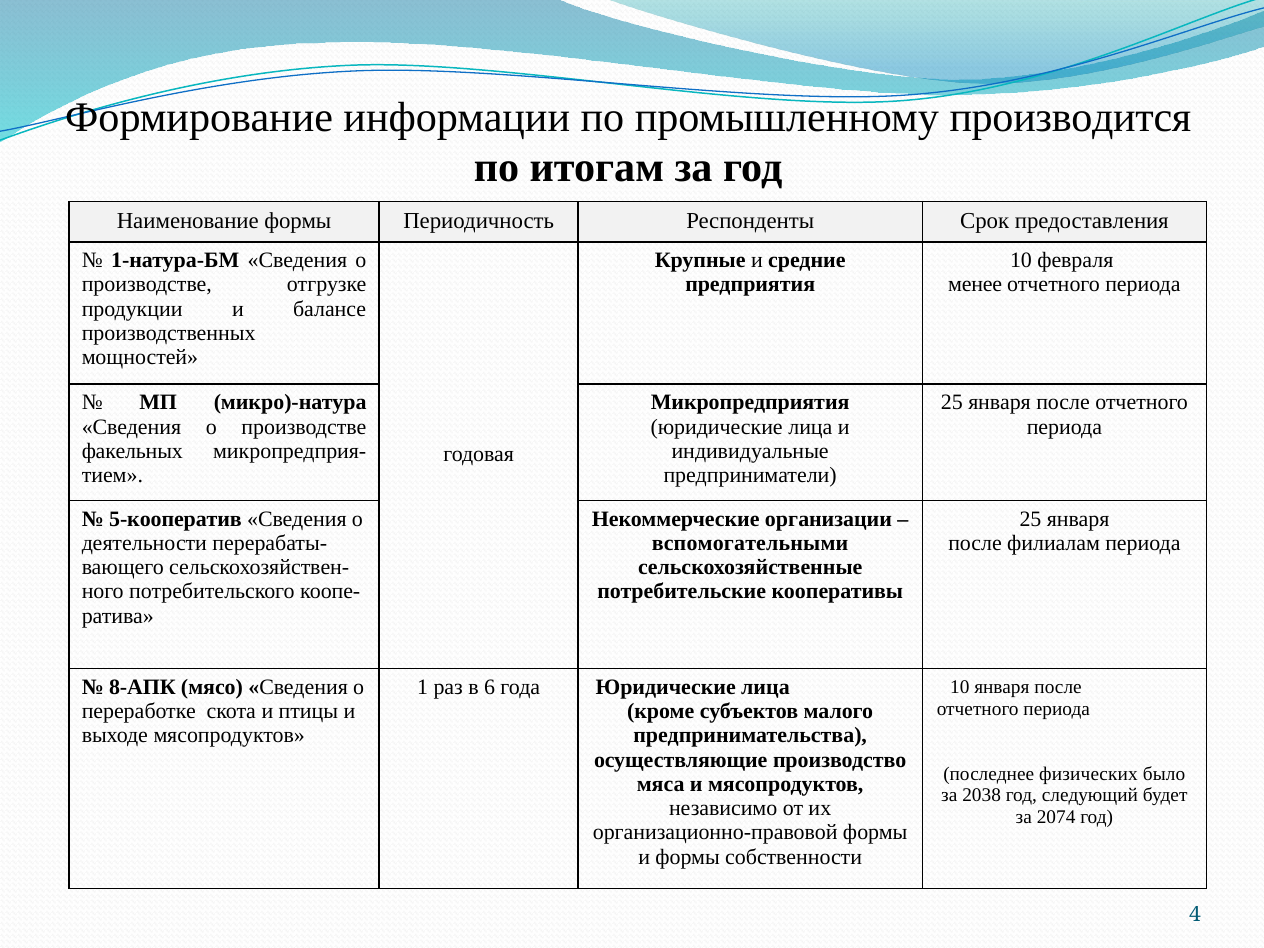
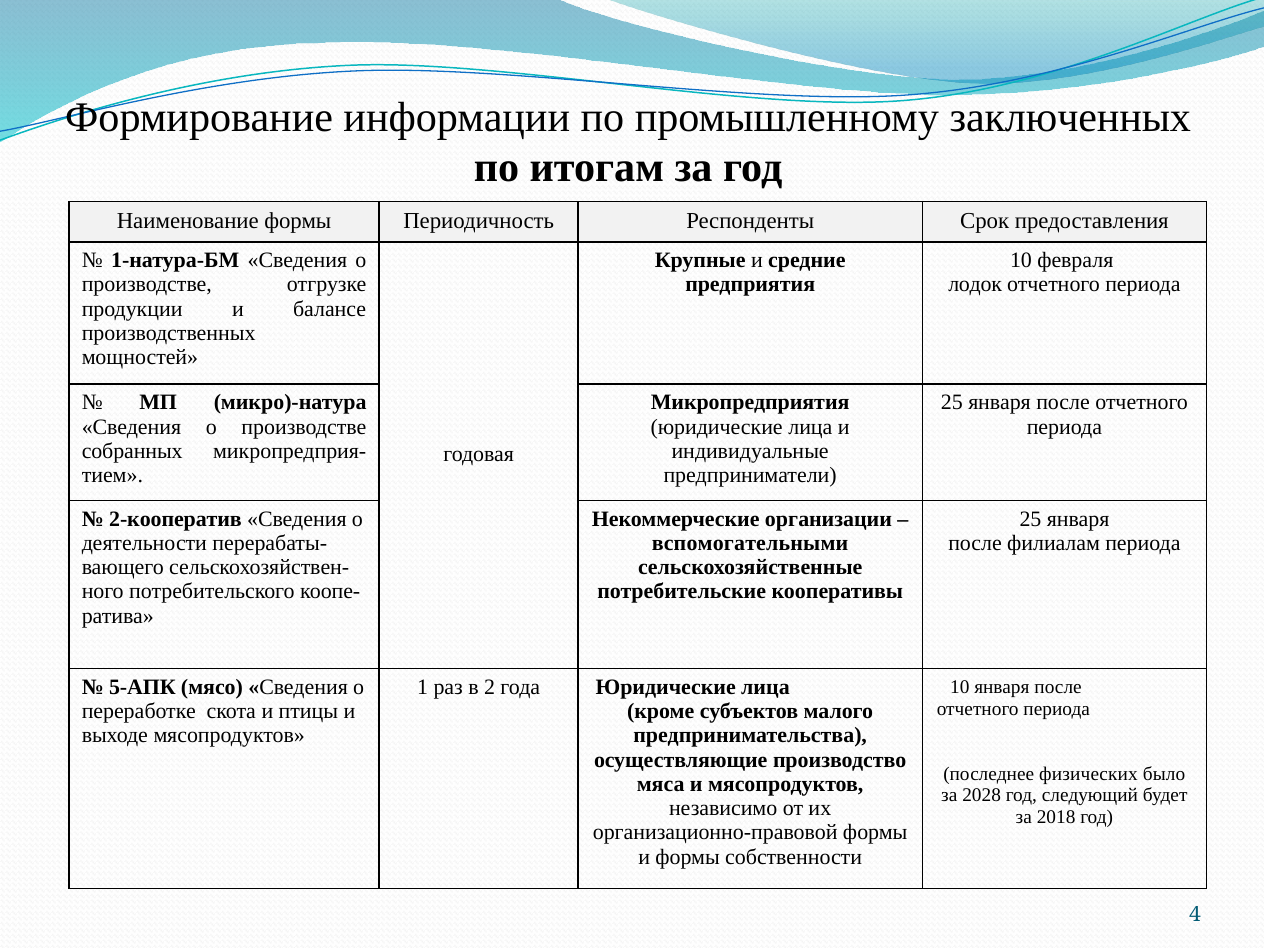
производится: производится -> заключенных (1070, 117)
менее: менее -> лодок (975, 285)
факельных: факельных -> собранных (132, 451)
5-кооператив: 5-кооператив -> 2-кооператив (175, 519)
8-АПК: 8-АПК -> 5-АПК (142, 687)
6: 6 -> 2 (490, 687)
2038: 2038 -> 2028 (982, 796)
2074: 2074 -> 2018 (1056, 817)
